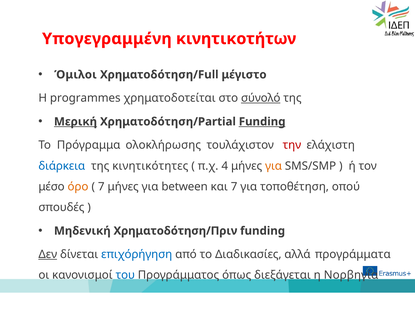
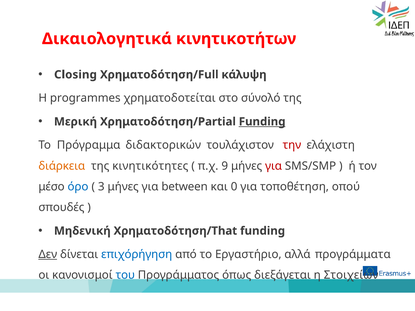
Υπογεγραμμένη: Υπογεγραμμένη -> Δικαιολογητικά (107, 39)
Όμιλοι: Όμιλοι -> Closing (75, 75)
μέγιστο: μέγιστο -> κάλυψη (244, 75)
σύνολό underline: present -> none (261, 98)
Μερική underline: present -> none (76, 122)
ολοκλήρωσης: ολοκλήρωσης -> διδακτορικών (163, 145)
διάρκεια colour: blue -> orange (62, 166)
4: 4 -> 9 (225, 166)
για colour: orange -> red (274, 166)
όρο colour: orange -> blue (78, 187)
7: 7 -> 3 (101, 187)
και 7: 7 -> 0 (234, 187)
Χρηματοδότηση/Πριν: Χρηματοδότηση/Πριν -> Χρηματοδότηση/That (175, 231)
Διαδικασίες: Διαδικασίες -> Εργαστήριο (248, 255)
Νορβηγία: Νορβηγία -> Στοιχείων (351, 275)
